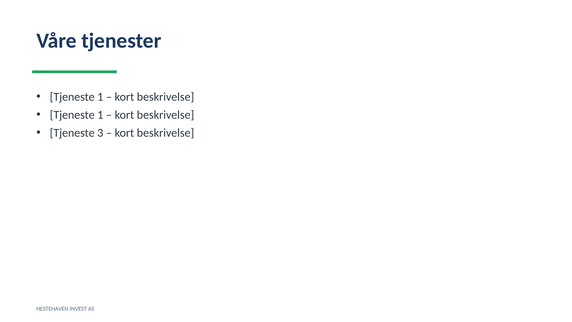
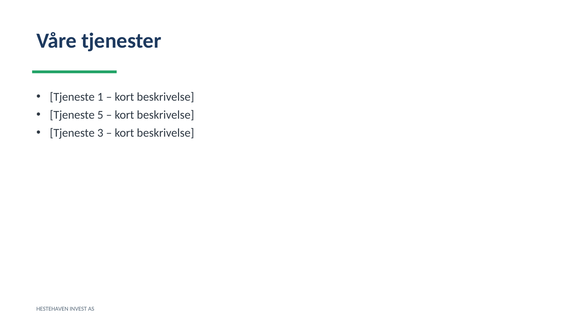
1: 1 -> 5 (100, 115)
